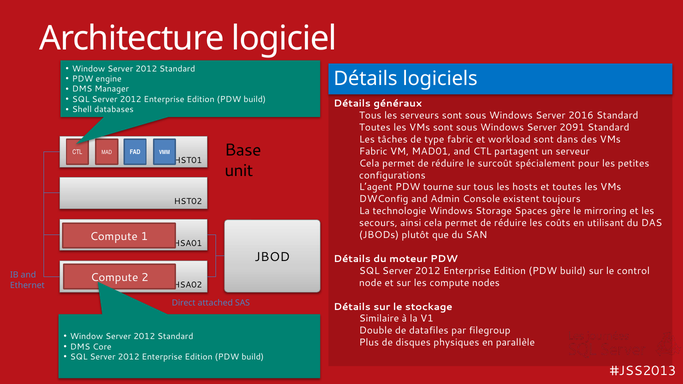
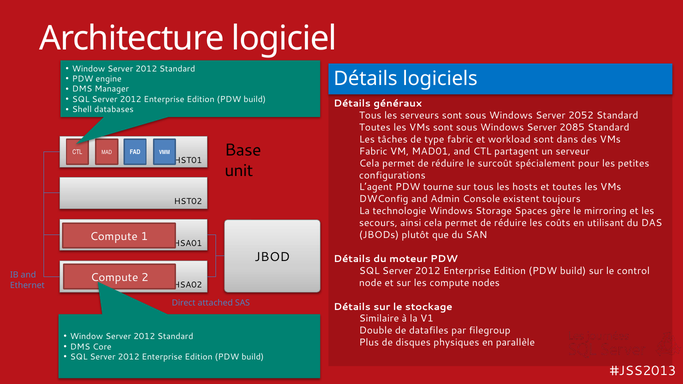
2016: 2016 -> 2052 (581, 116)
2091: 2091 -> 2085 (572, 127)
